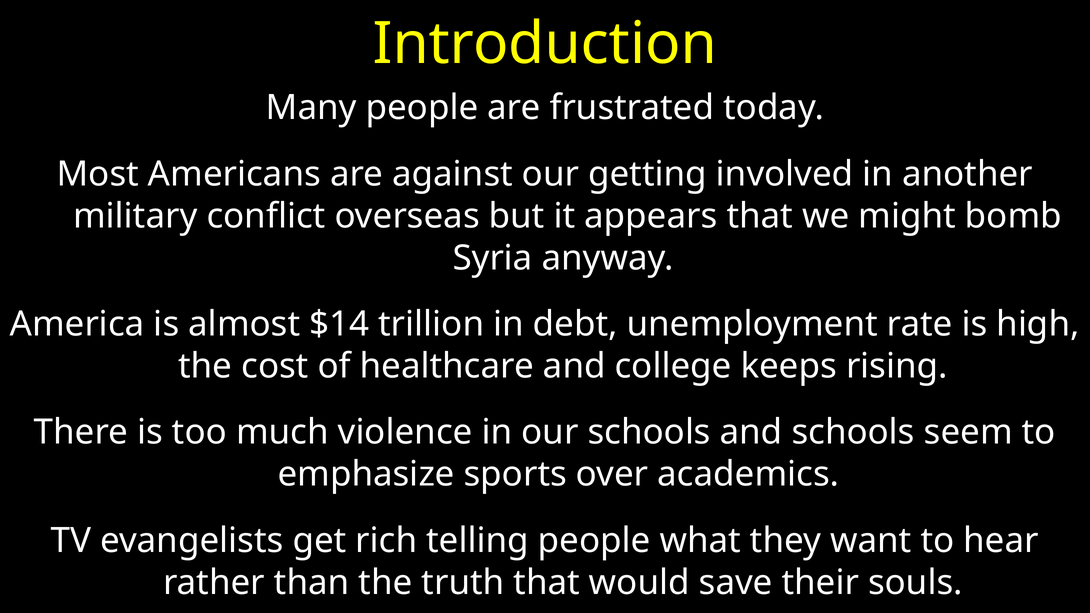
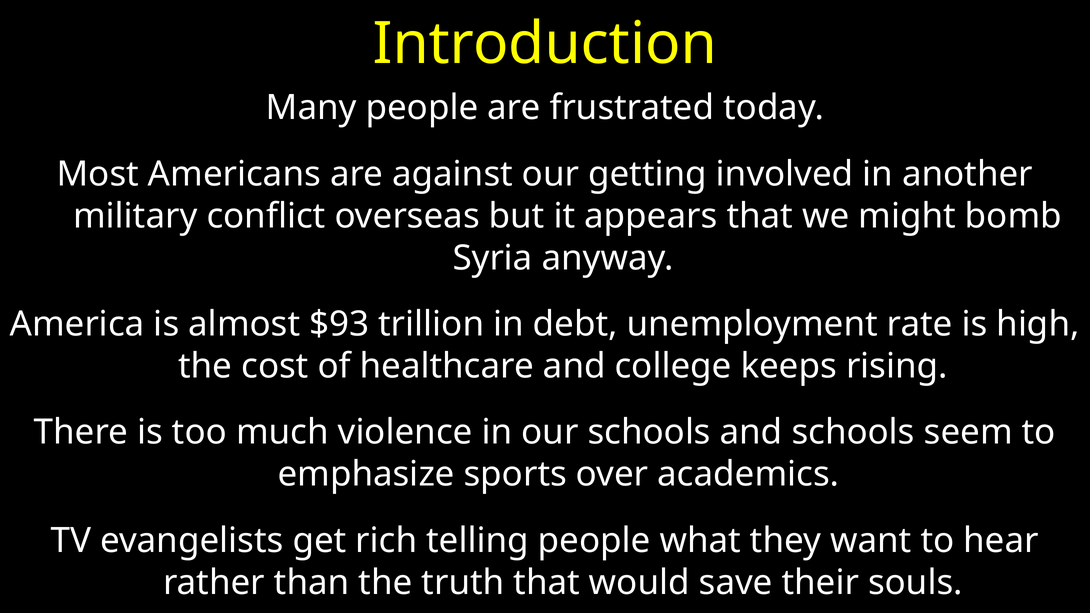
$14: $14 -> $93 (339, 324)
